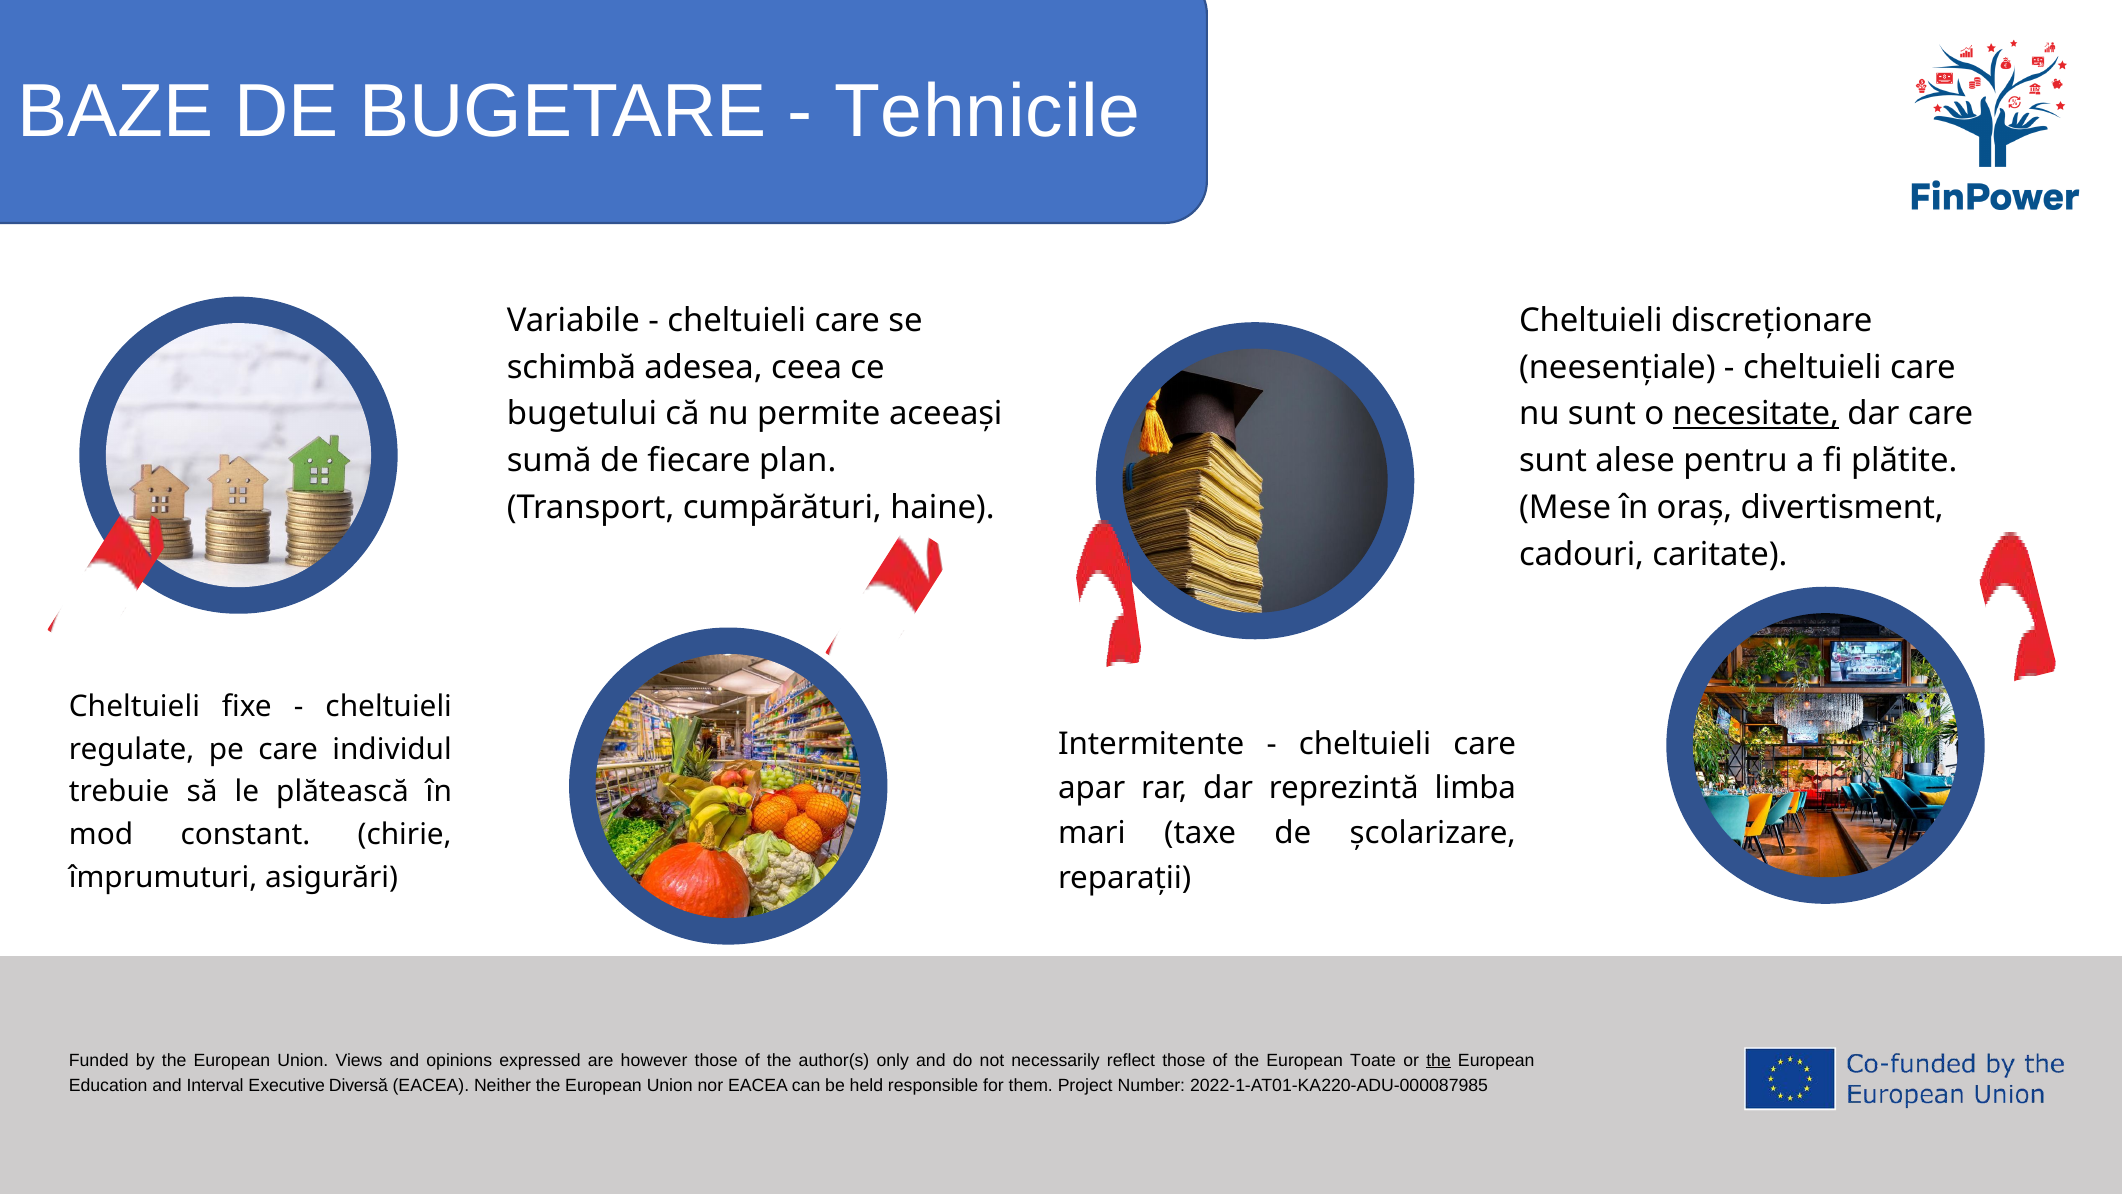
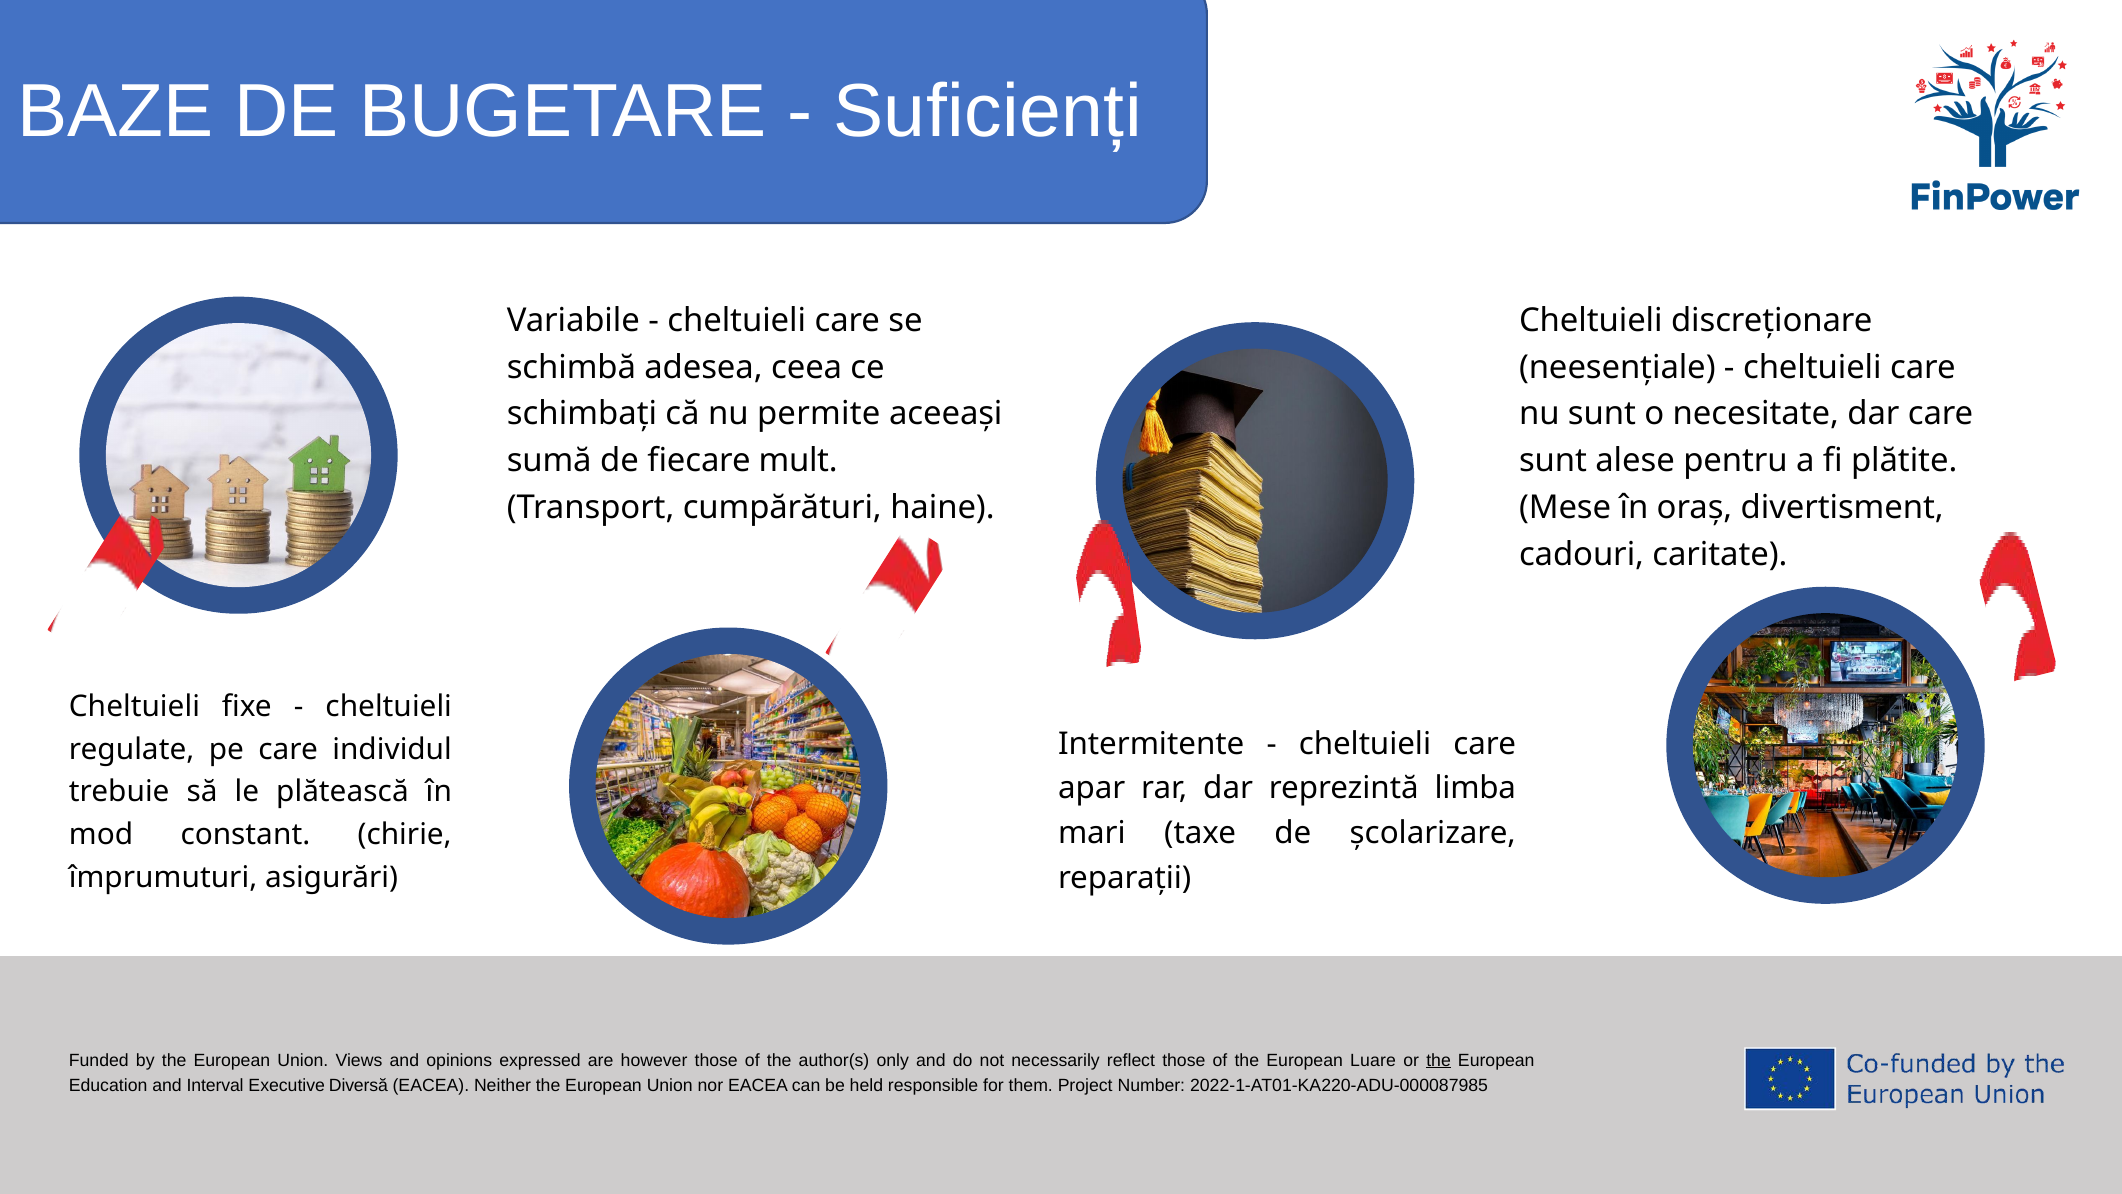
Tehnicile: Tehnicile -> Suficienți (988, 111)
bugetului: bugetului -> schimbați (582, 414)
necesitate underline: present -> none (1756, 414)
plan: plan -> mult (798, 461)
Toate: Toate -> Luare (1373, 1060)
